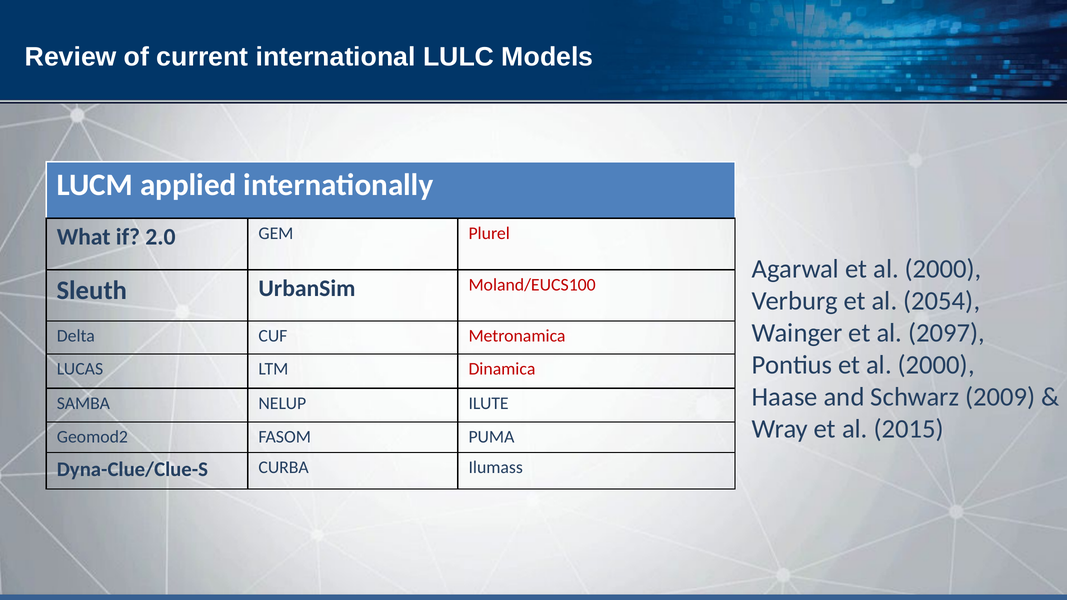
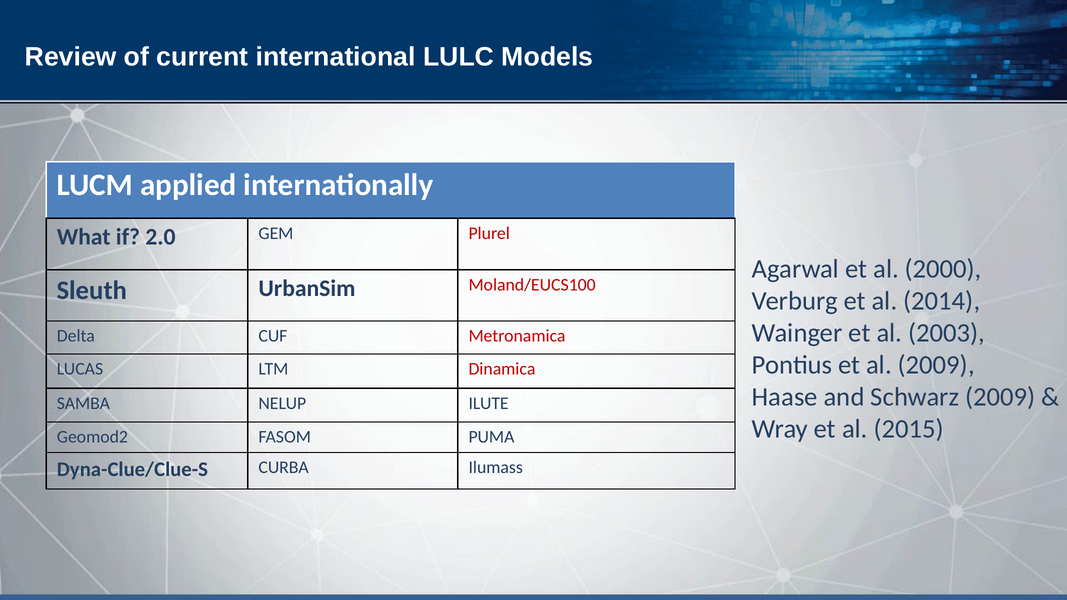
2054: 2054 -> 2014 (942, 301)
2097: 2097 -> 2003 (947, 333)
Pontius et al 2000: 2000 -> 2009 (936, 365)
